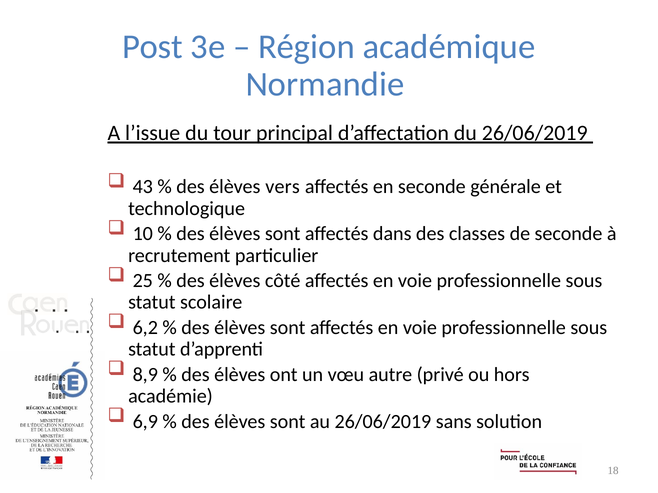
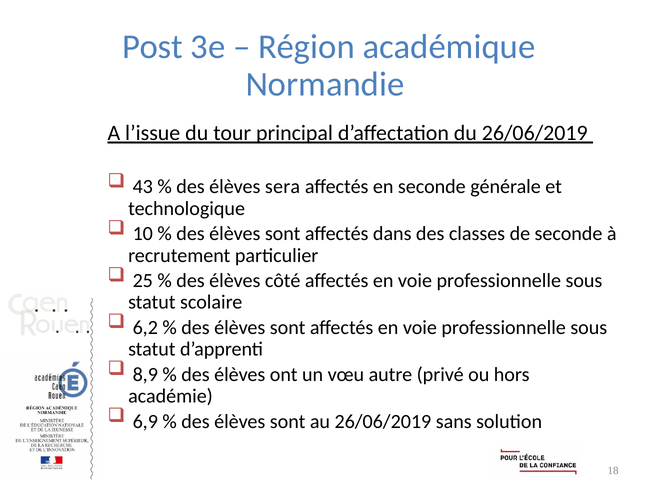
vers: vers -> sera (283, 187)
